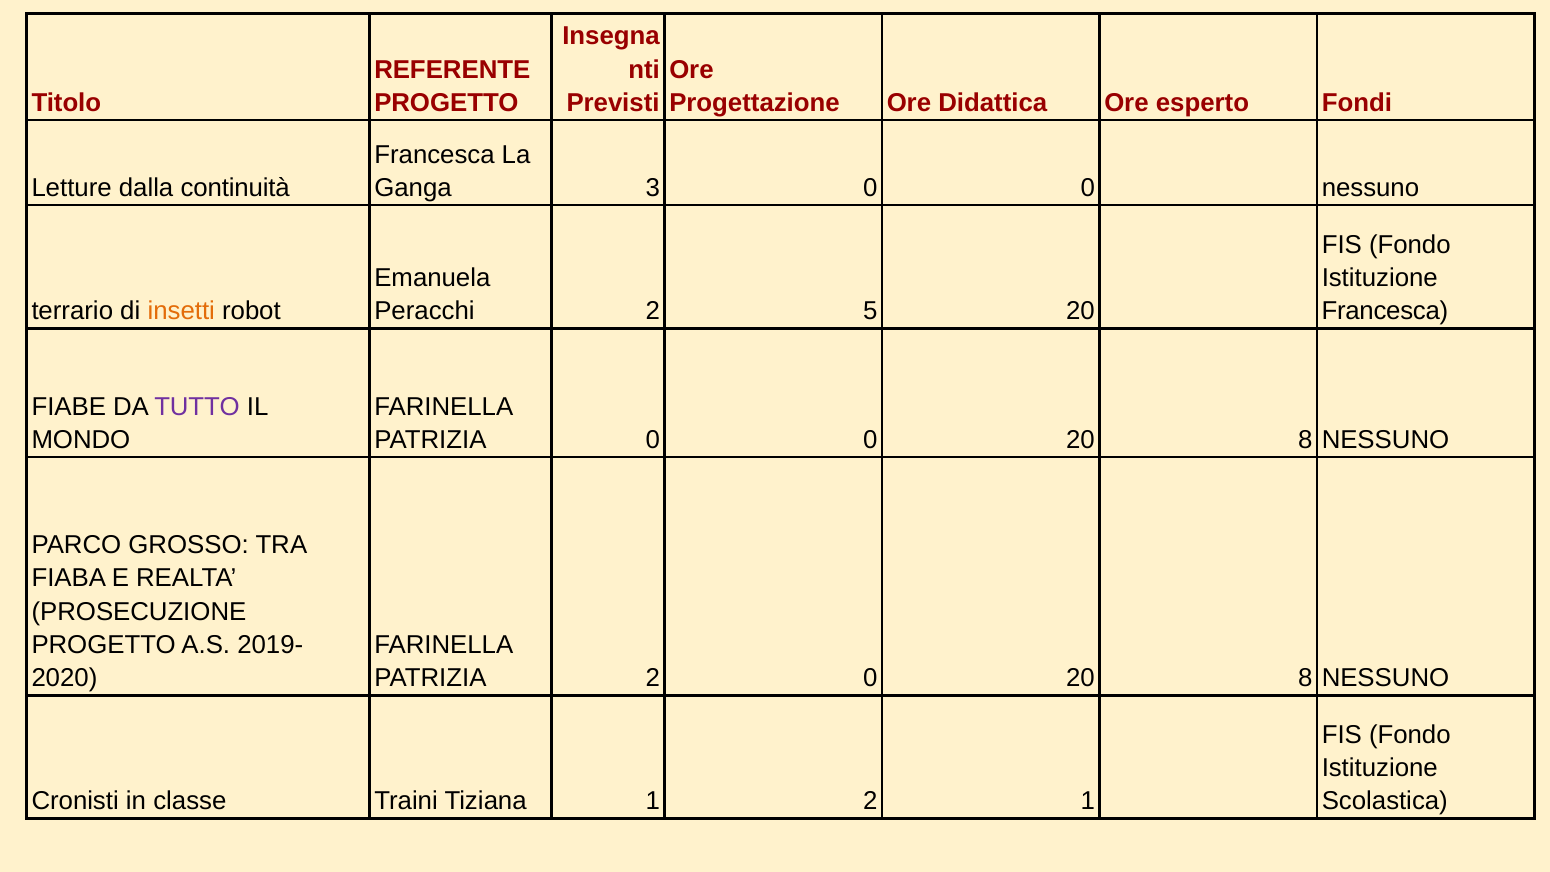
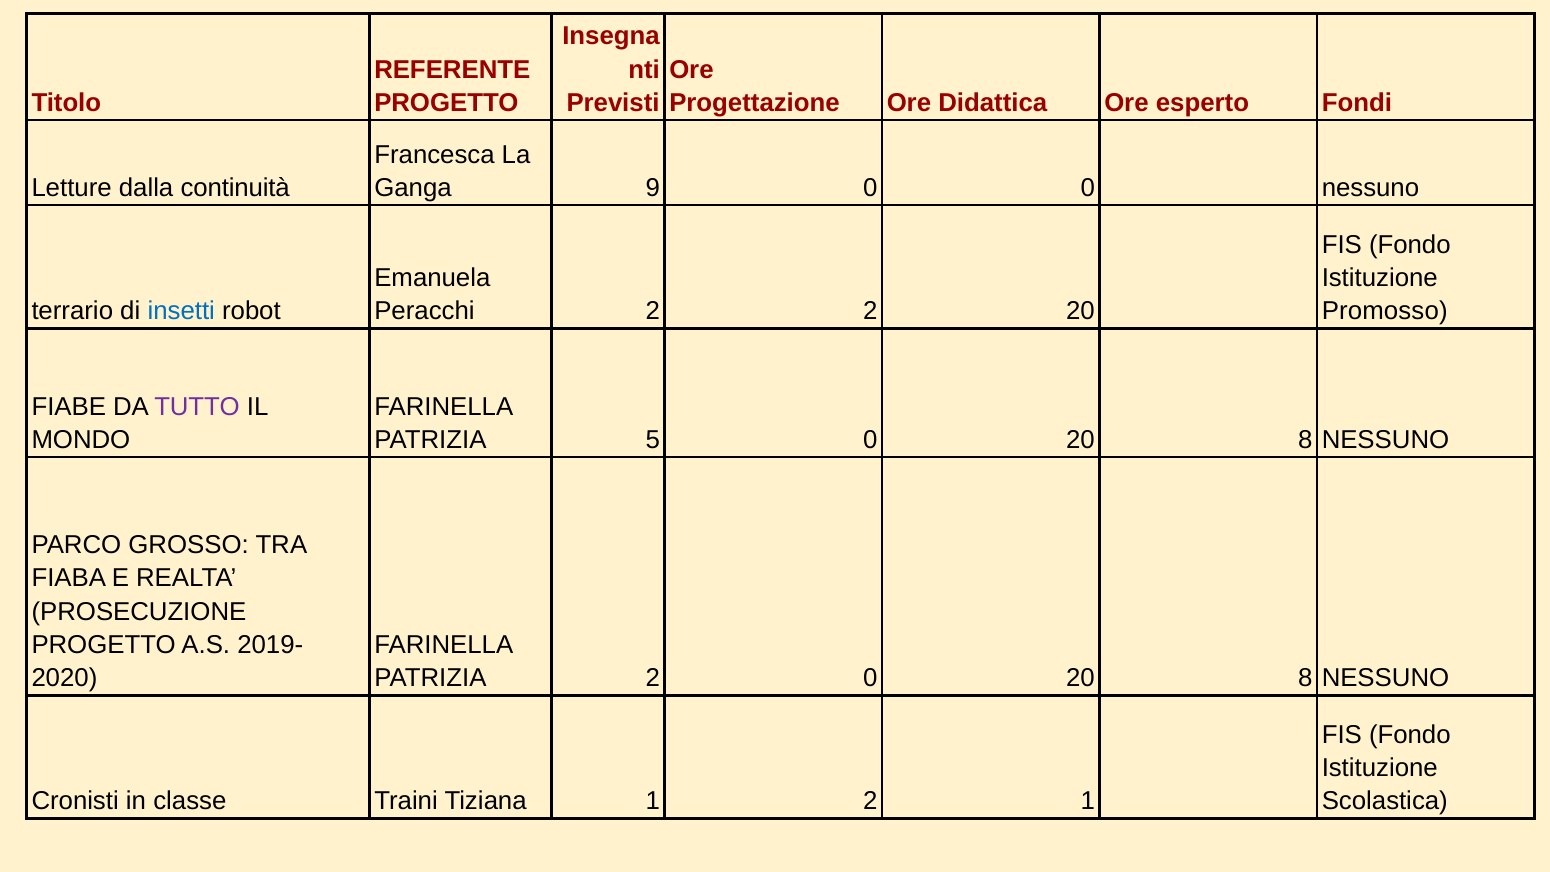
3: 3 -> 9 (653, 188)
insetti colour: orange -> blue (181, 311)
2 5: 5 -> 2 (870, 311)
Francesca: Francesca -> Promosso (1385, 311)
PATRIZIA 0: 0 -> 5 (653, 440)
